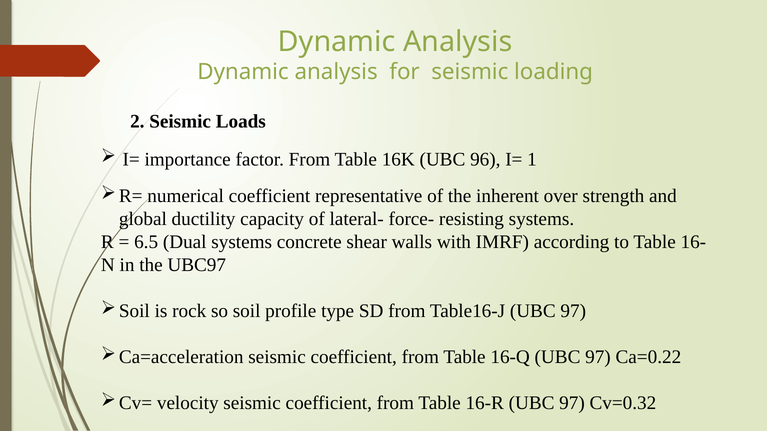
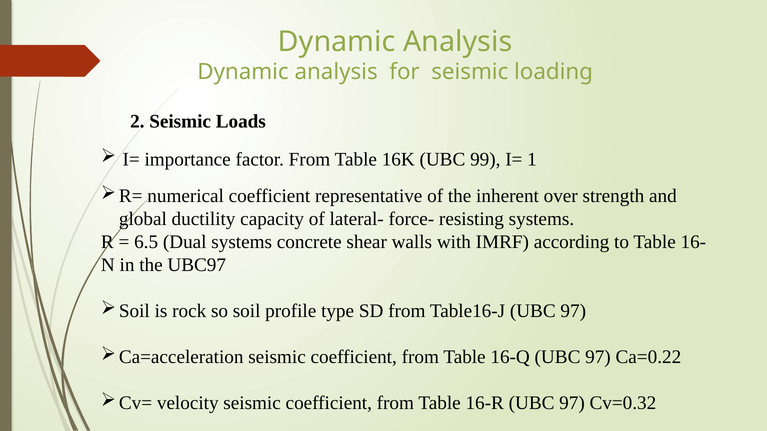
96: 96 -> 99 (485, 159)
